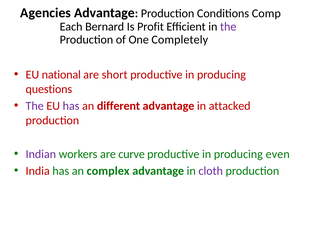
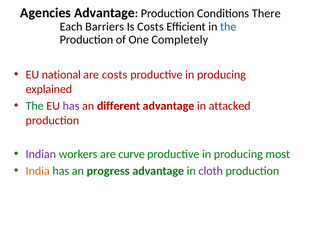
Comp: Comp -> There (266, 13)
Bernard: Bernard -> Barriers (105, 27)
Is Profit: Profit -> Costs (150, 27)
the colour: purple -> blue (228, 27)
are short: short -> costs (115, 75)
questions: questions -> explained (49, 89)
The colour: purple -> green (35, 106)
even: even -> most (278, 154)
India colour: red -> orange (38, 171)
complex: complex -> progress (108, 171)
